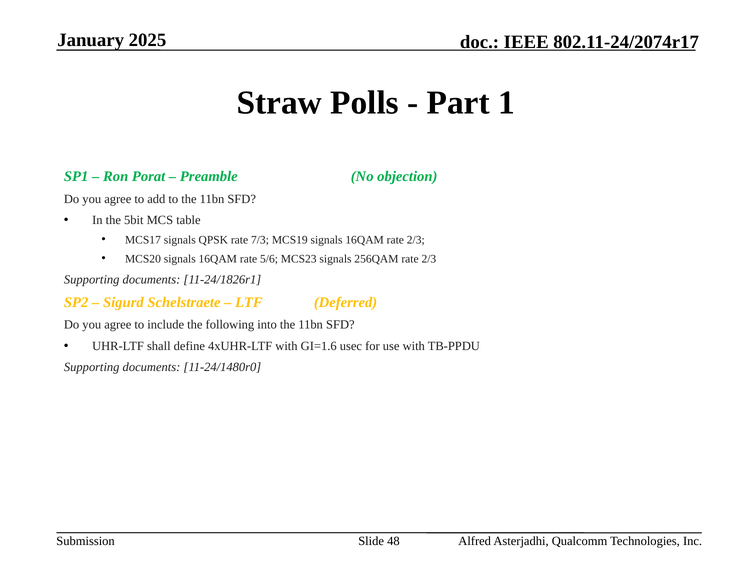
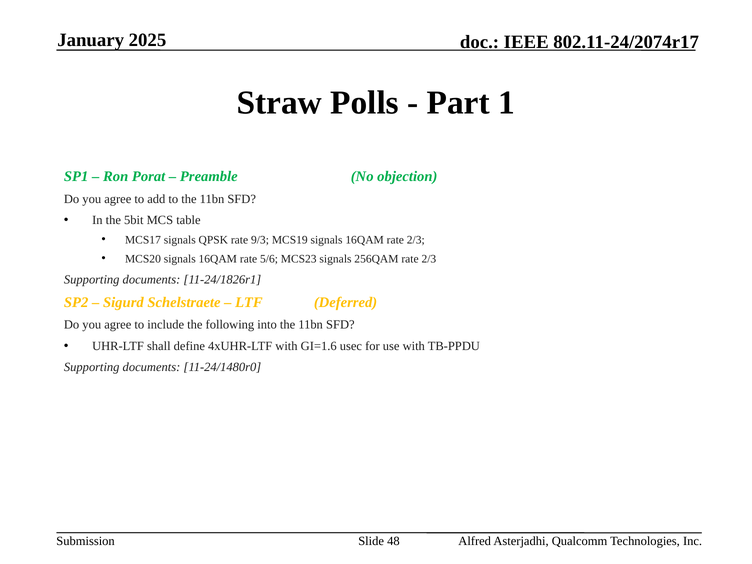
7/3: 7/3 -> 9/3 (260, 240)
